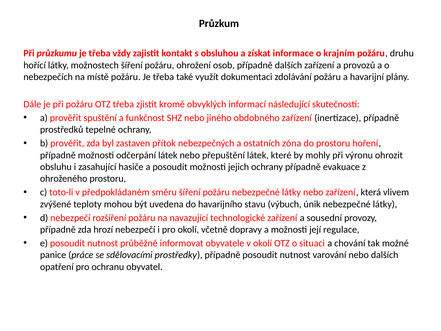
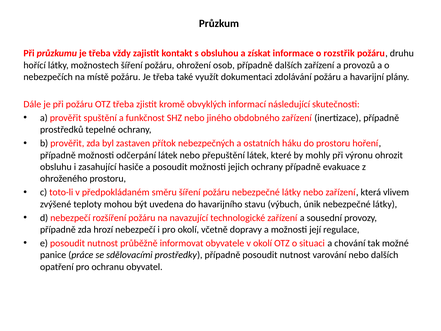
krajním: krajním -> rozstřik (339, 53)
zóna: zóna -> háku (292, 143)
